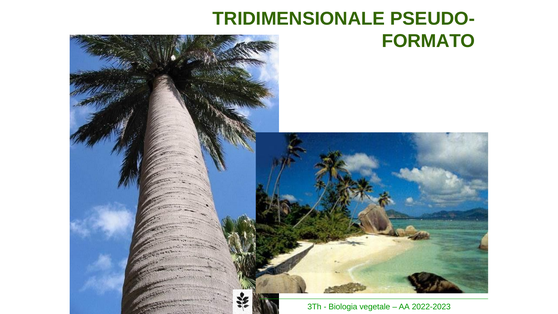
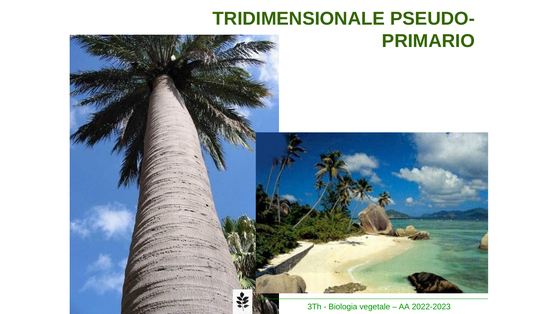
FORMATO: FORMATO -> PRIMARIO (428, 41)
